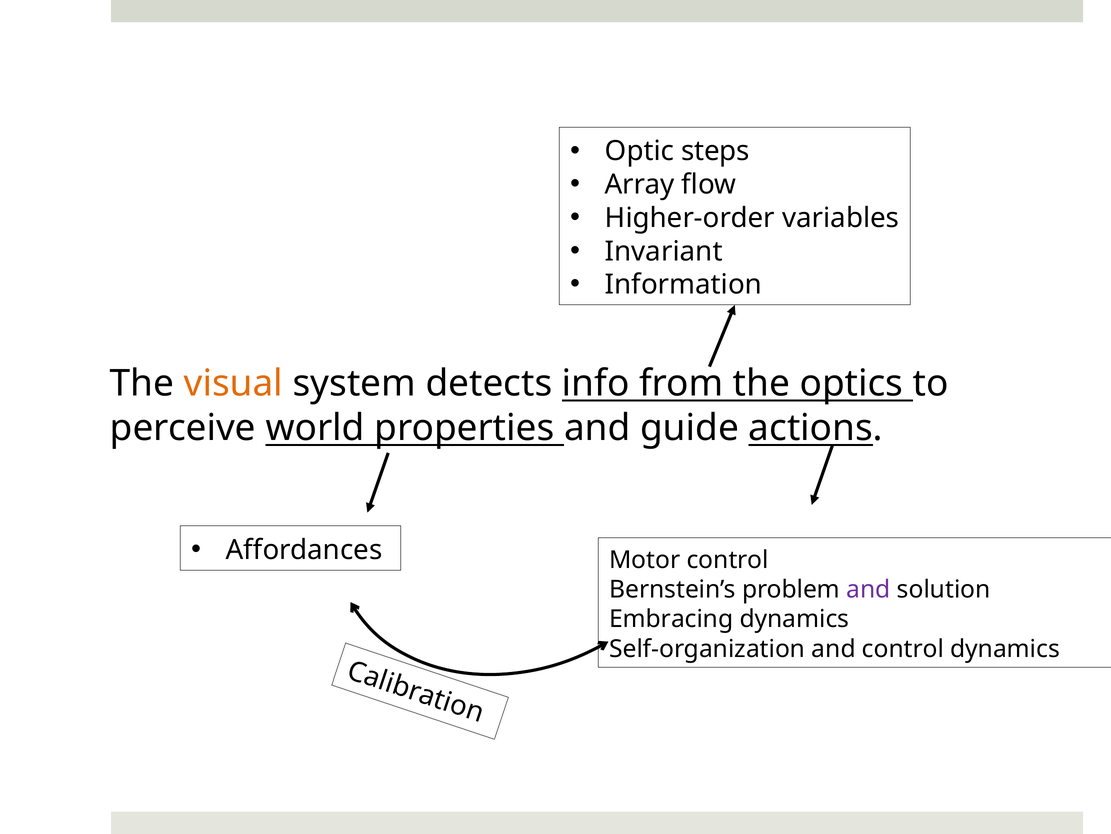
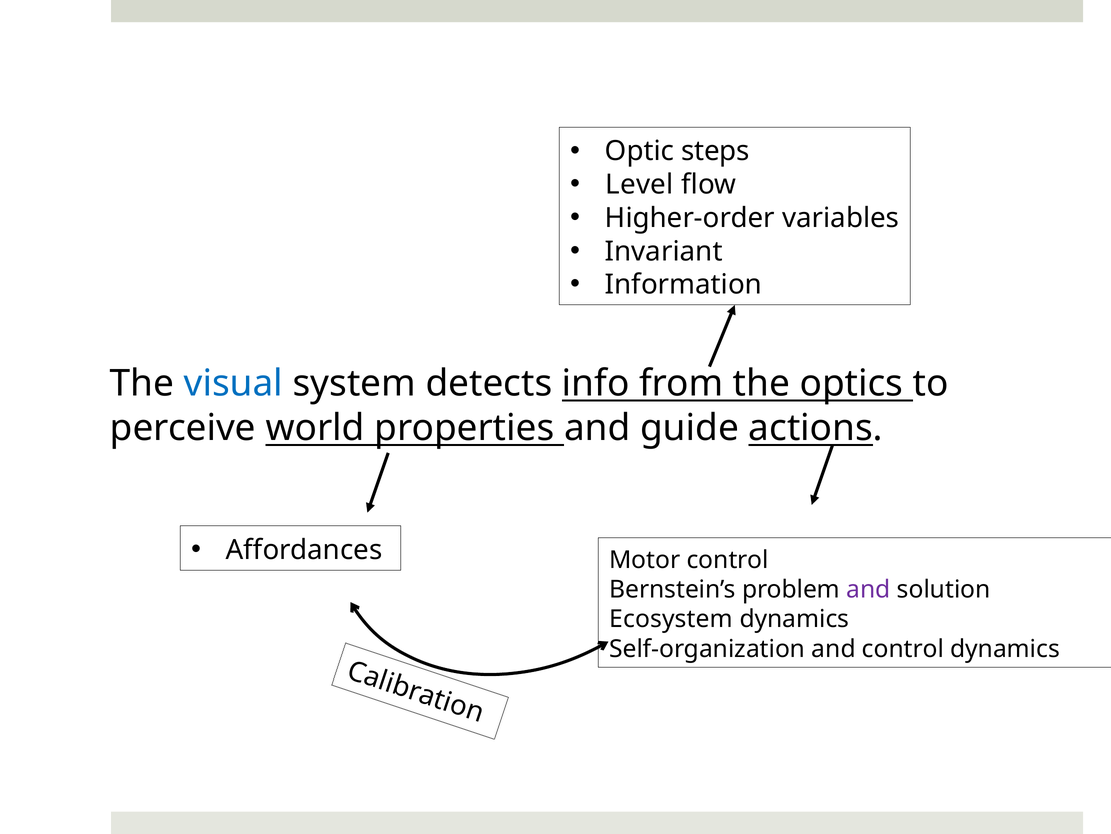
Array: Array -> Level (639, 185)
visual colour: orange -> blue (233, 383)
Embracing: Embracing -> Ecosystem (671, 619)
